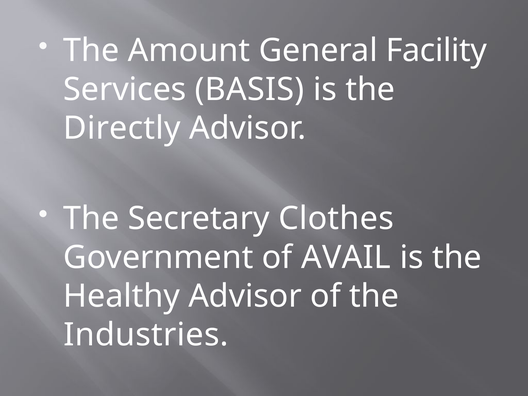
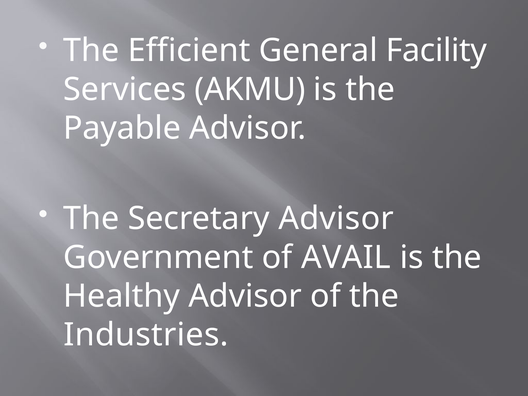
Amount: Amount -> Efficient (189, 51)
BASIS: BASIS -> AKMU (250, 89)
Directly: Directly -> Payable (122, 128)
Secretary Clothes: Clothes -> Advisor (336, 219)
